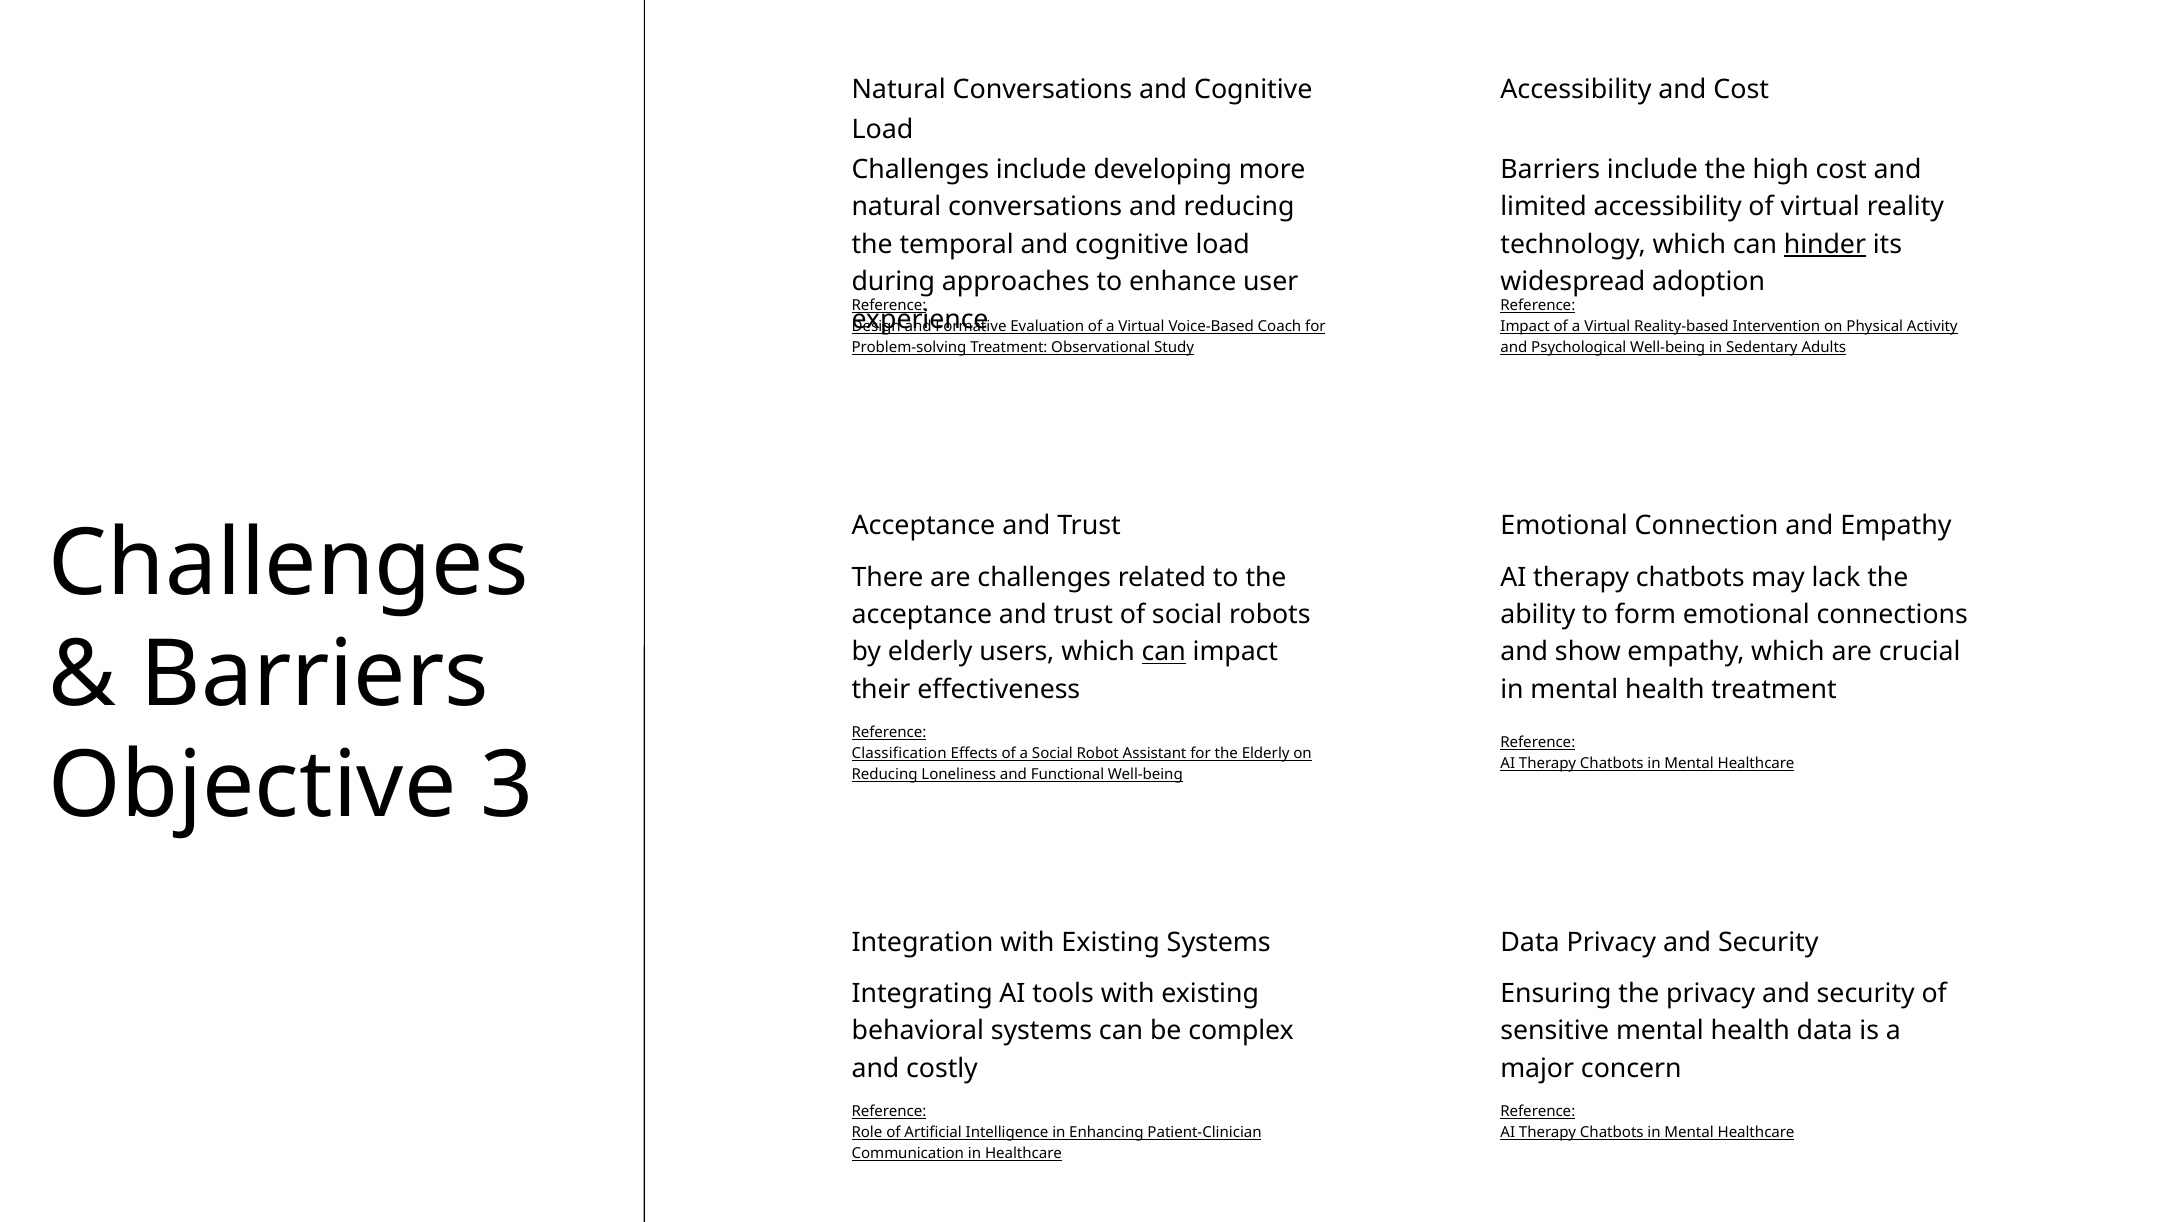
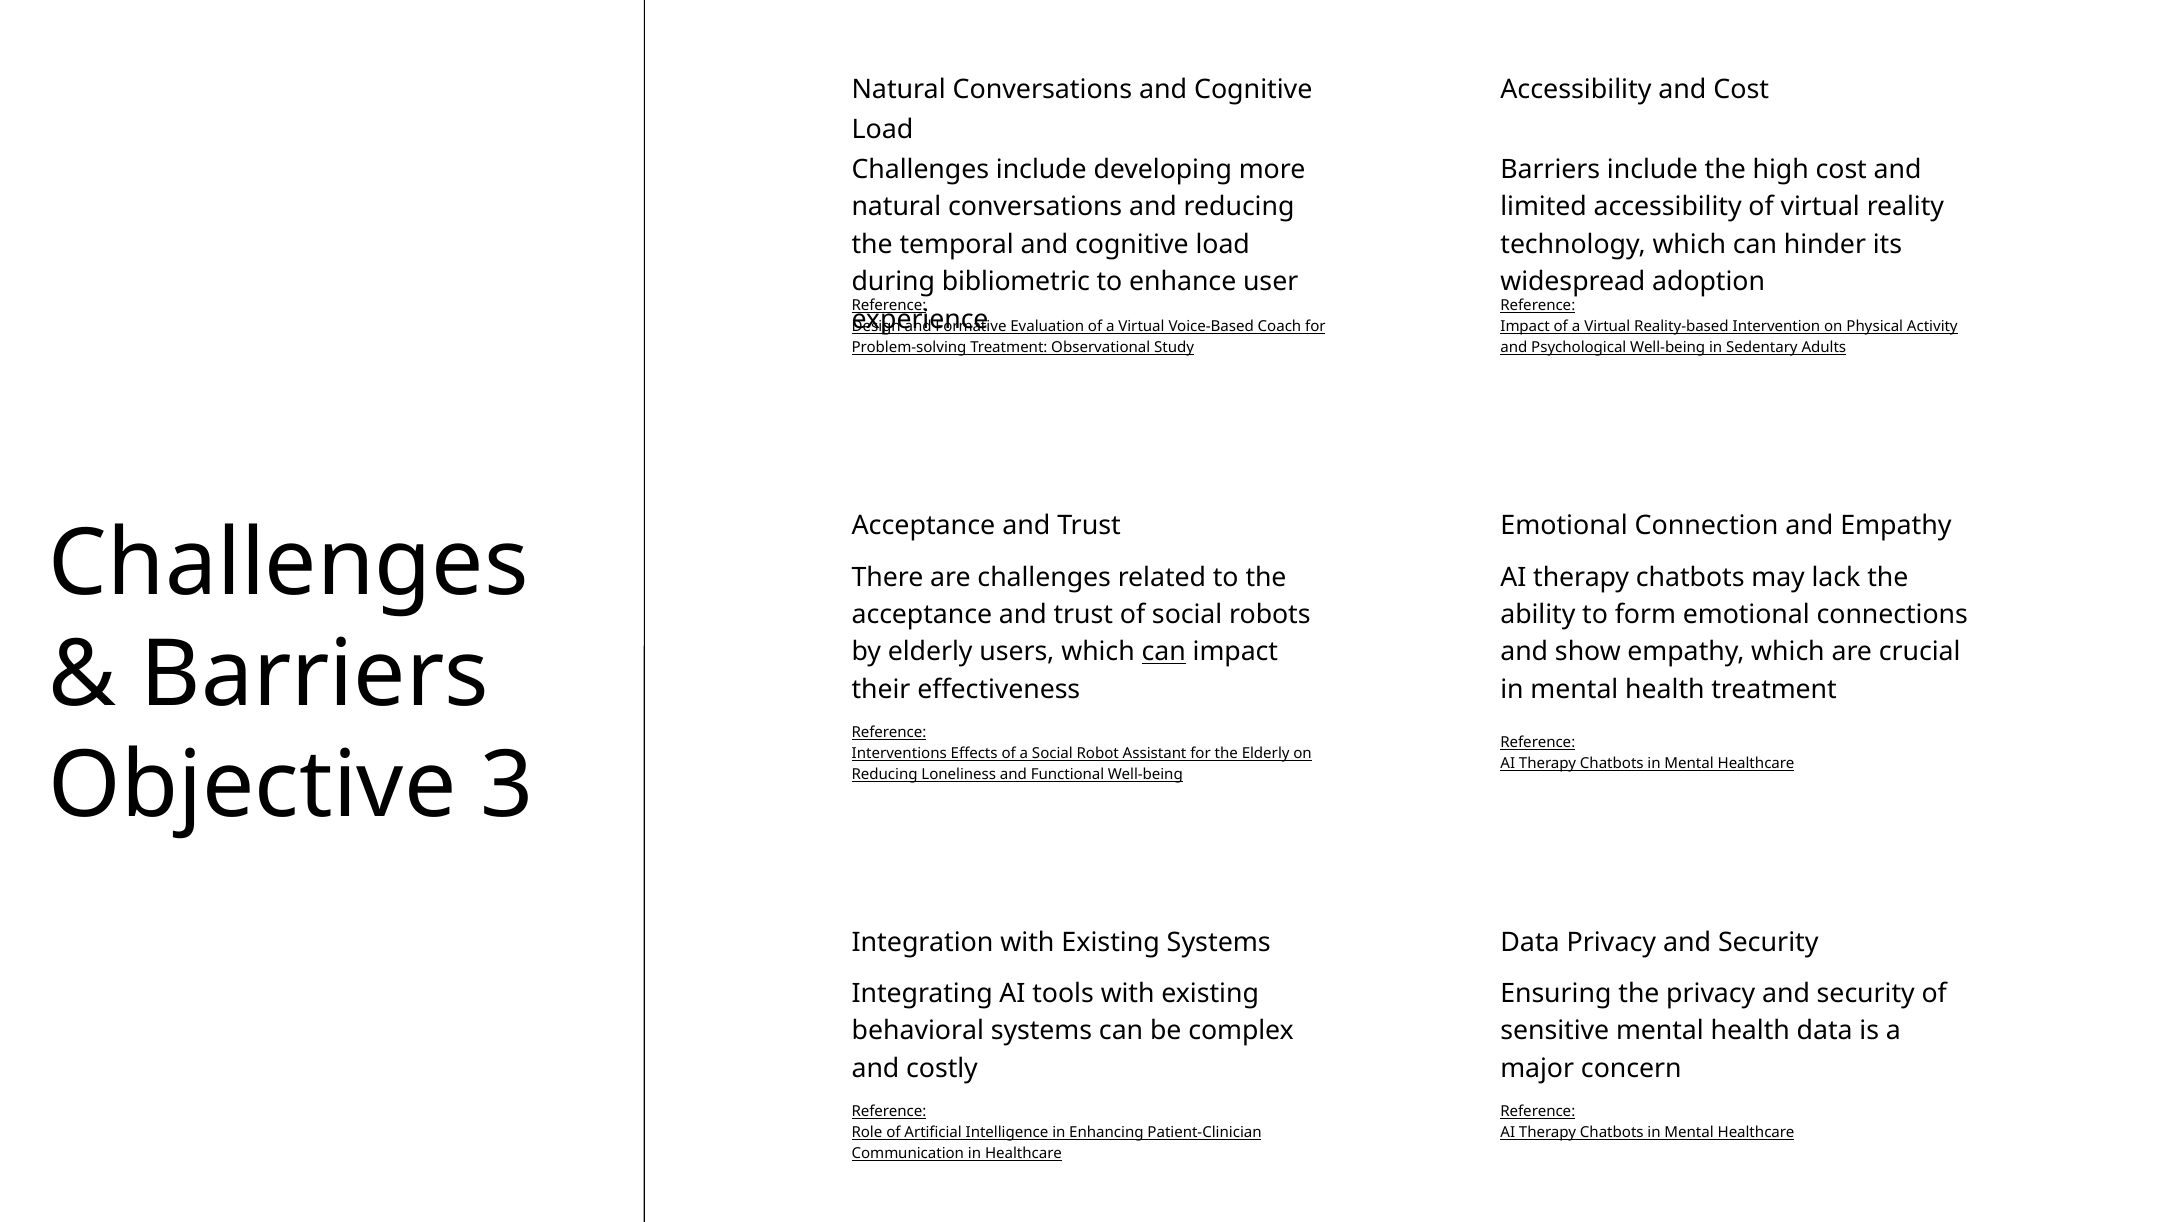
hinder underline: present -> none (1825, 244)
approaches: approaches -> bibliometric (1016, 282)
Classification: Classification -> Interventions (899, 754)
